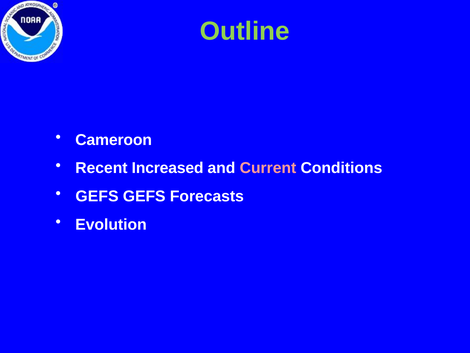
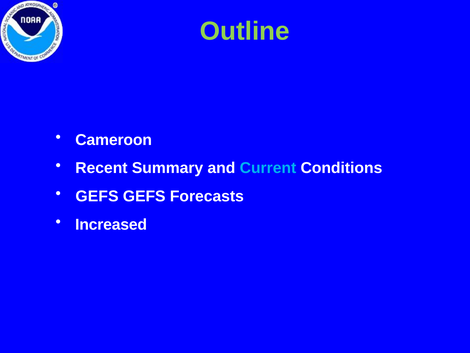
Increased: Increased -> Summary (168, 168)
Current colour: pink -> light blue (268, 168)
Evolution: Evolution -> Increased (111, 224)
